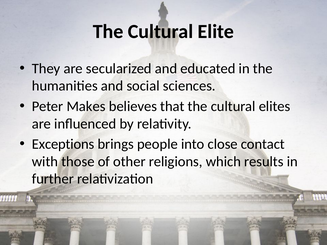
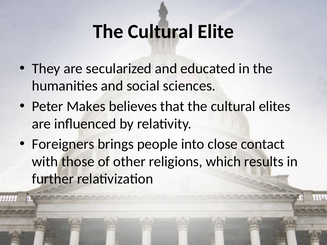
Exceptions: Exceptions -> Foreigners (63, 144)
